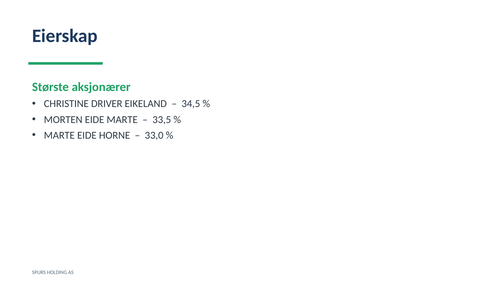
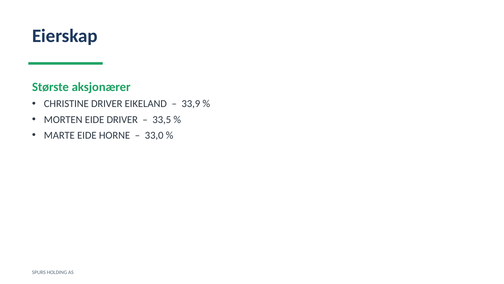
34,5: 34,5 -> 33,9 (191, 104)
EIDE MARTE: MARTE -> DRIVER (122, 119)
